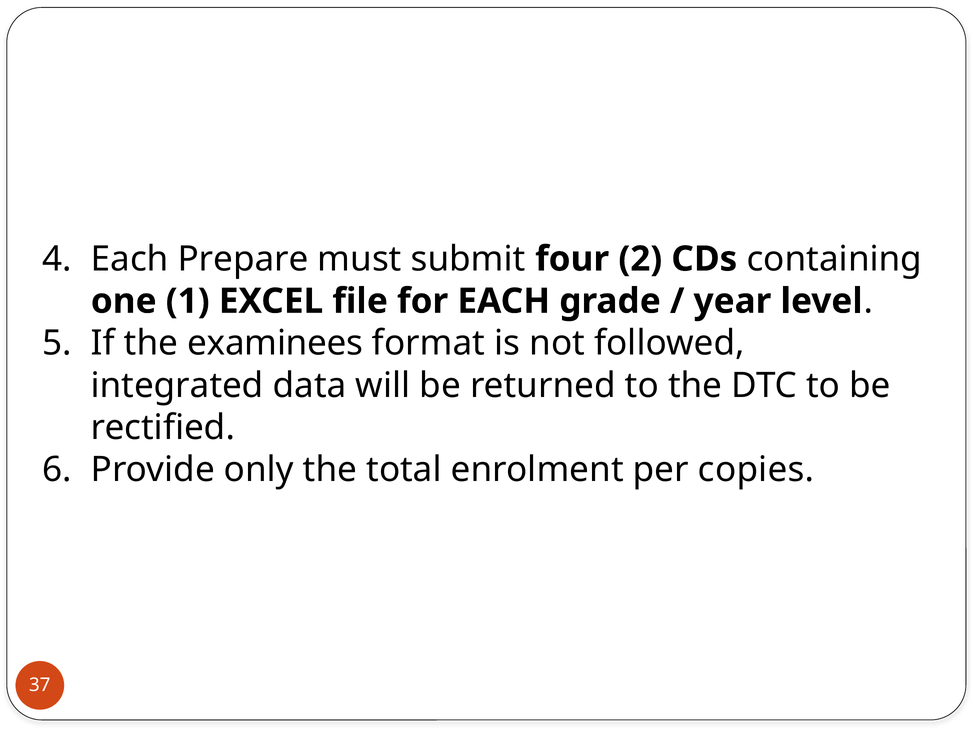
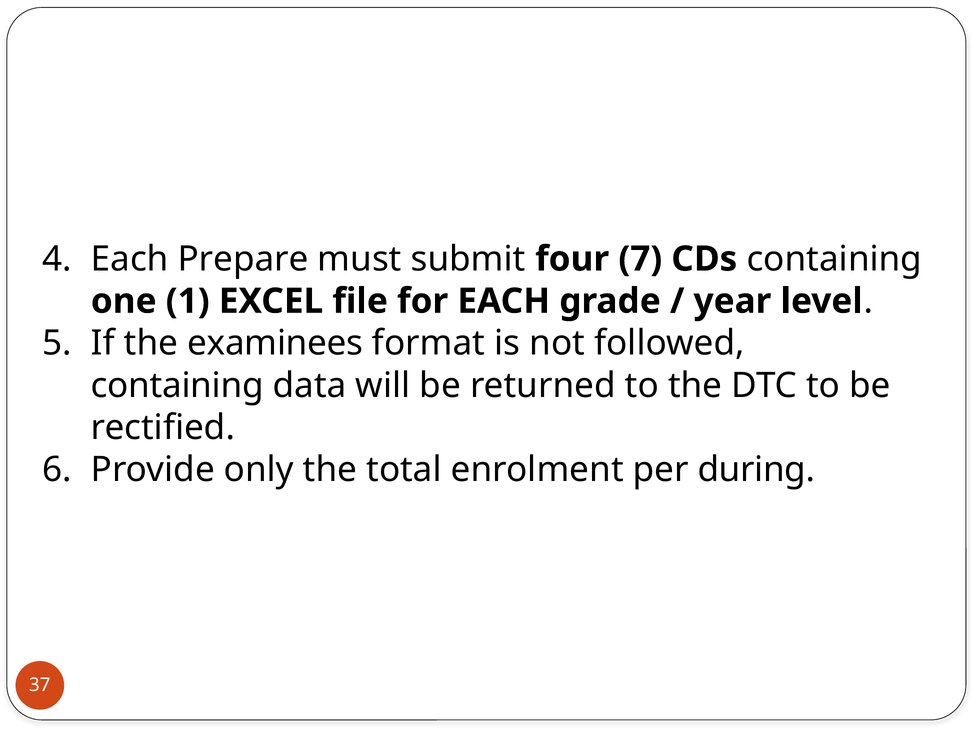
2: 2 -> 7 (640, 259)
integrated: integrated -> containing (177, 385)
copies: copies -> during (756, 470)
